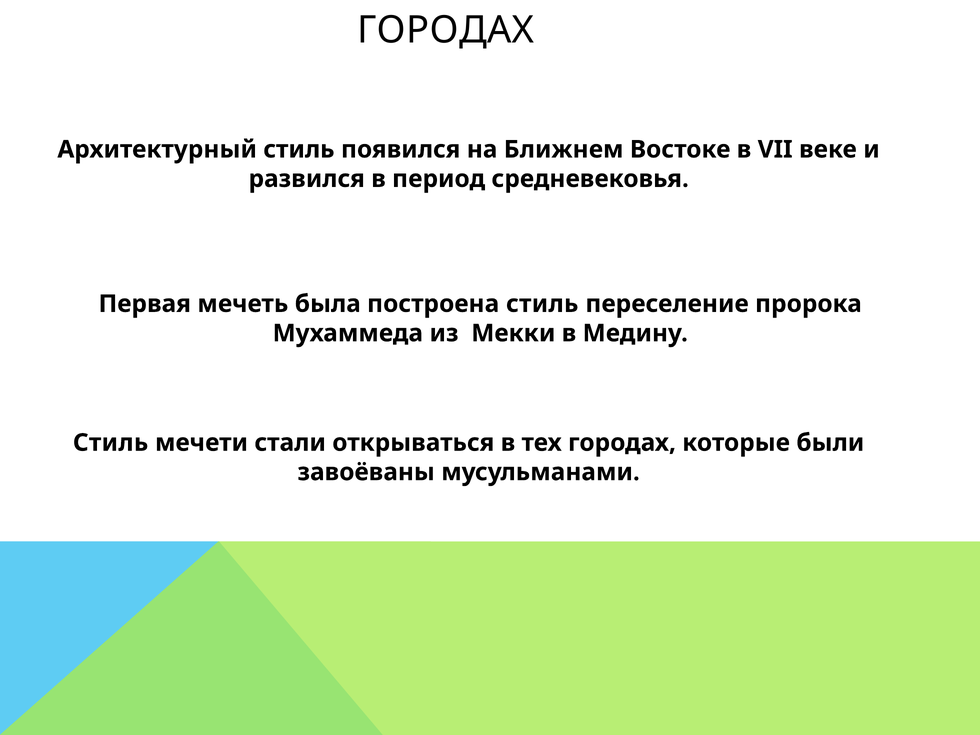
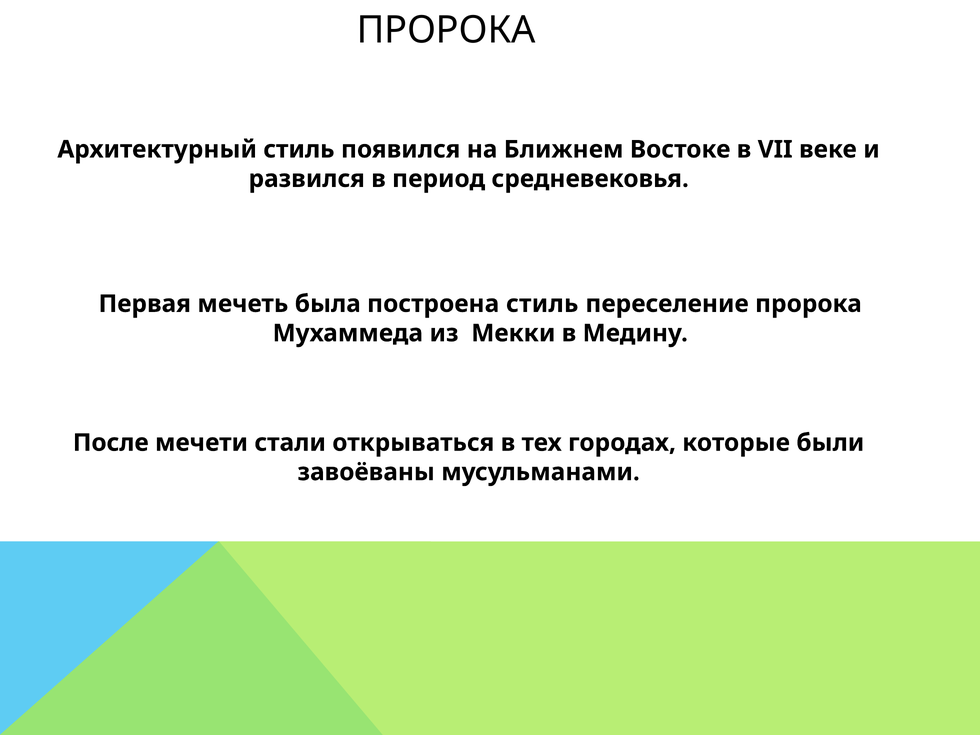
ГОРОДАХ: ГОРОДАХ -> ПРОРОКА (446, 30)
Стиль: Стиль -> После (111, 443)
